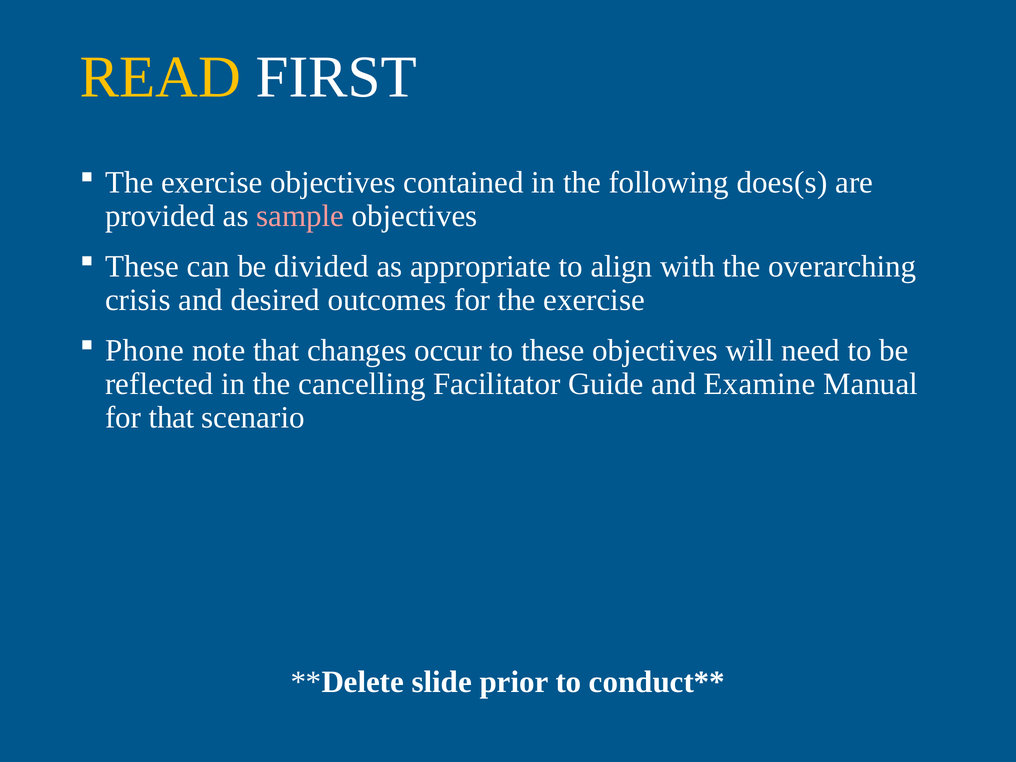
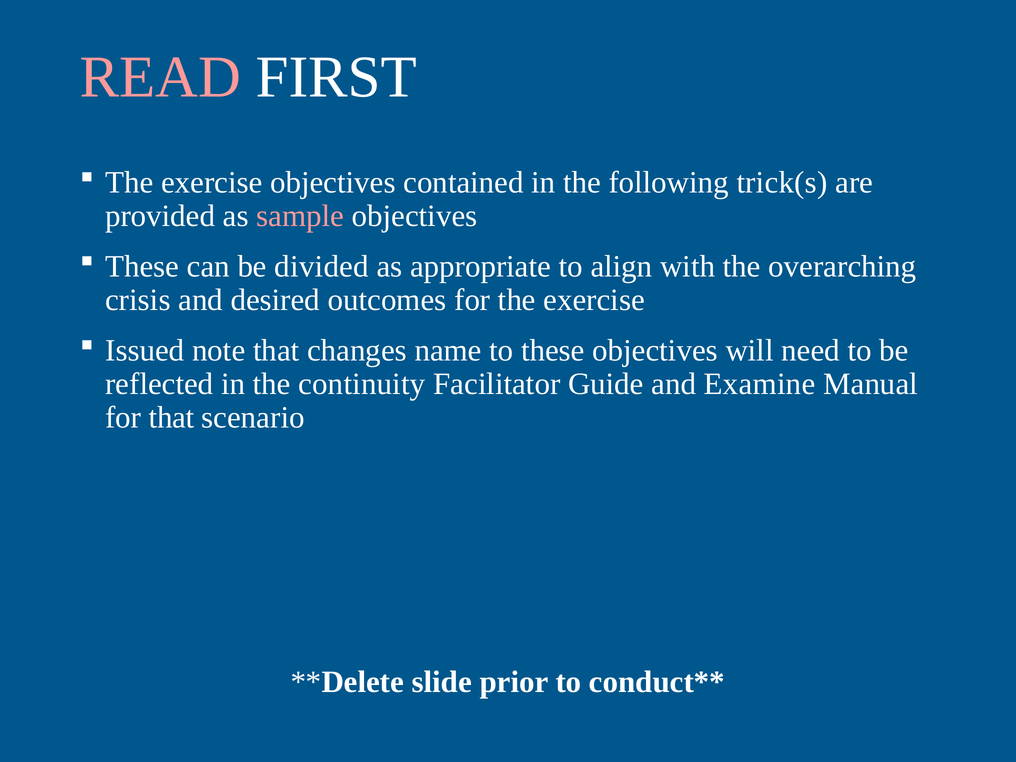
READ colour: yellow -> pink (160, 77)
does(s: does(s -> trick(s (782, 182)
Phone: Phone -> Issued (145, 350)
occur: occur -> name (448, 350)
cancelling: cancelling -> continuity (362, 384)
